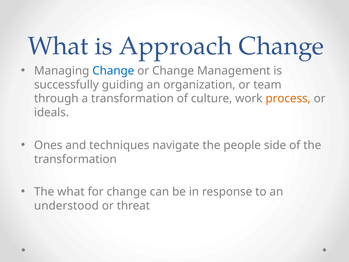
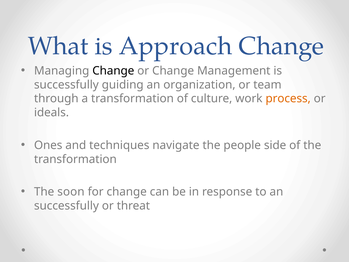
Change colour: blue -> black (113, 71)
The what: what -> soon (71, 192)
understood: understood -> successfully (66, 206)
